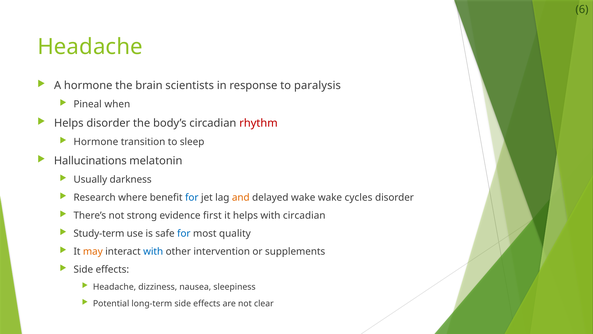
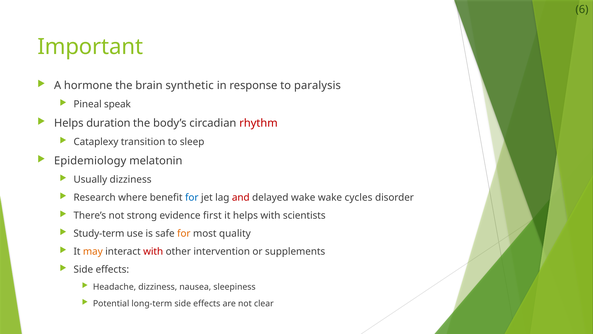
Headache: Headache -> Important (90, 47)
scientists: scientists -> synthetic (190, 85)
when: when -> speak (117, 104)
Helps disorder: disorder -> duration (108, 123)
Hormone: Hormone -> Cataplexy (96, 142)
Hallucinations: Hallucinations -> Epidemiology (90, 161)
Usually darkness: darkness -> dizziness (131, 179)
and colour: orange -> red (241, 197)
with circadian: circadian -> scientists (304, 215)
for colour: blue -> orange (184, 233)
with colour: blue -> red (153, 251)
